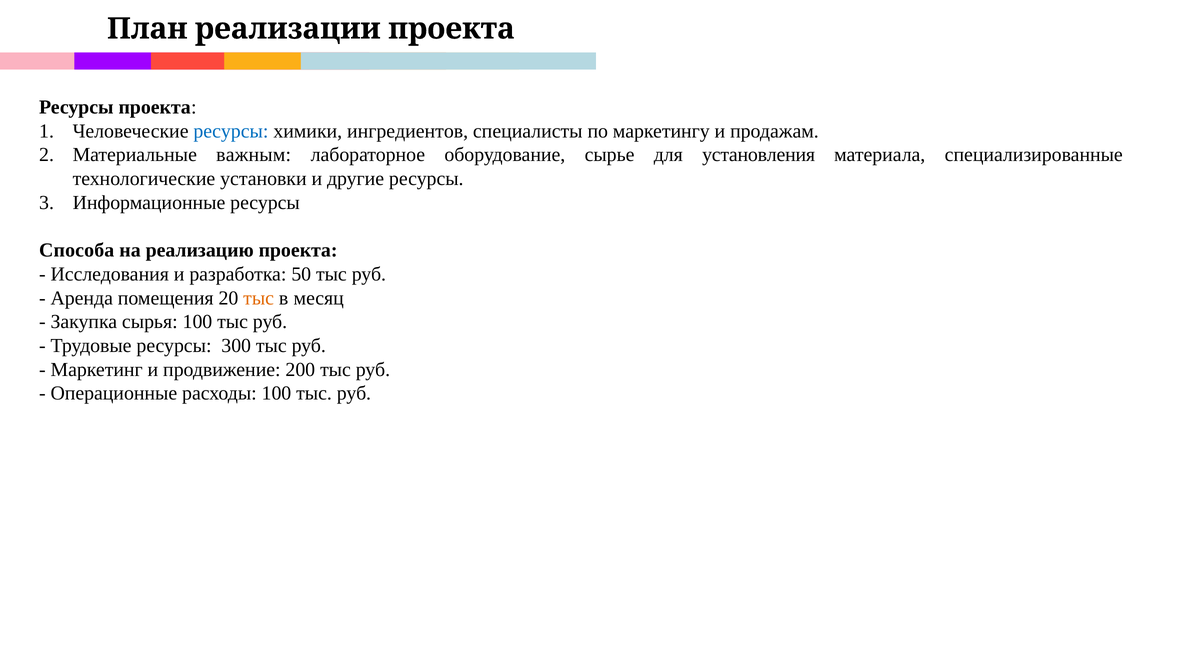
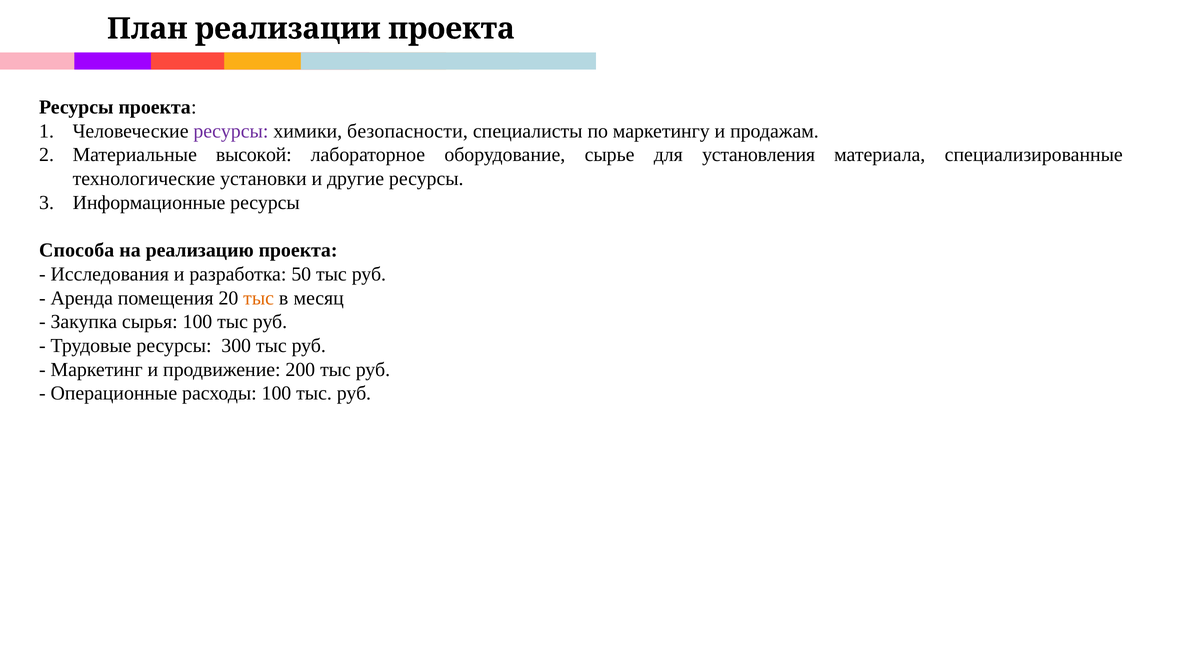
ресурсы colour: blue -> purple (231, 131)
ингредиентов: ингредиентов -> безопасности (408, 131)
важным: важным -> высокой (254, 155)
